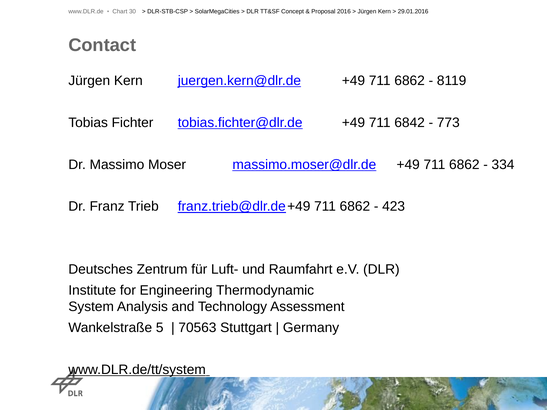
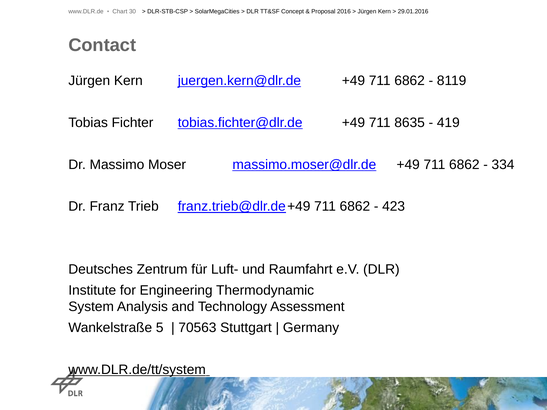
6842: 6842 -> 8635 (410, 123)
773: 773 -> 419 (448, 123)
